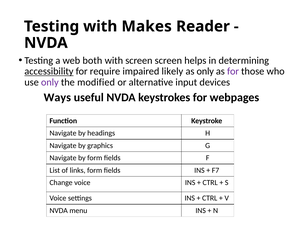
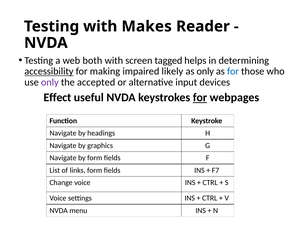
screen screen: screen -> tagged (168, 60)
require: require -> making (105, 71)
for colour: purple -> blue (233, 71)
modified: modified -> accepted (96, 82)
Ways: Ways -> Effect (57, 97)
for underline: none -> present (200, 97)
